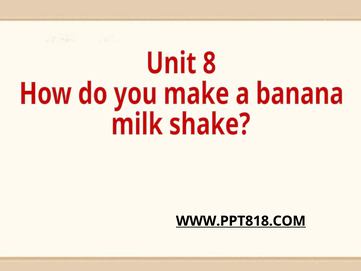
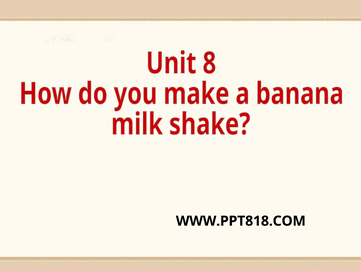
WWW.PPT818.COM underline: present -> none (241, 221)
